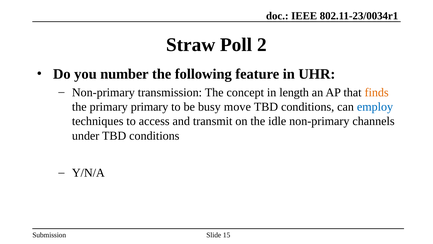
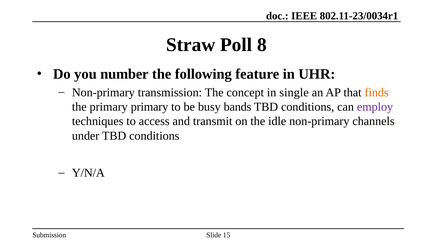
2: 2 -> 8 (262, 45)
length: length -> single (294, 92)
move: move -> bands (238, 107)
employ colour: blue -> purple (375, 107)
